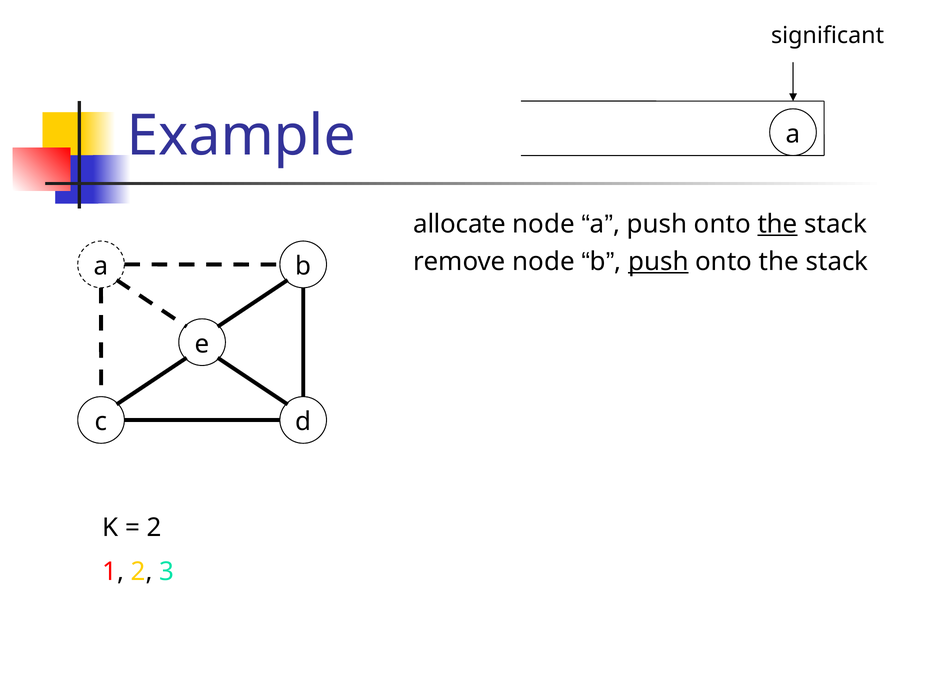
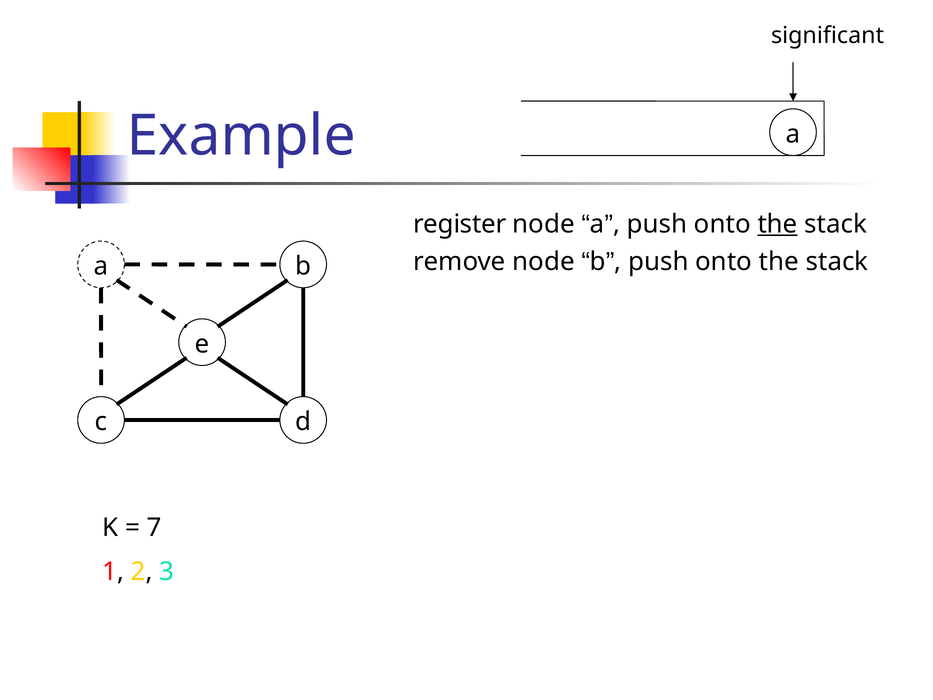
allocate: allocate -> register (460, 224)
push underline: present -> none (658, 261)
2: 2 -> 7 (154, 527)
